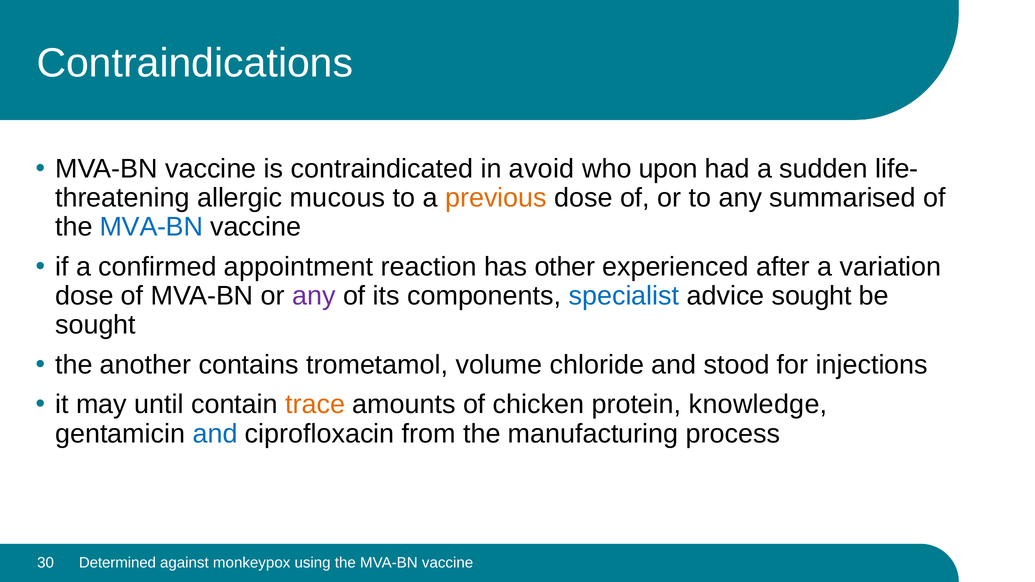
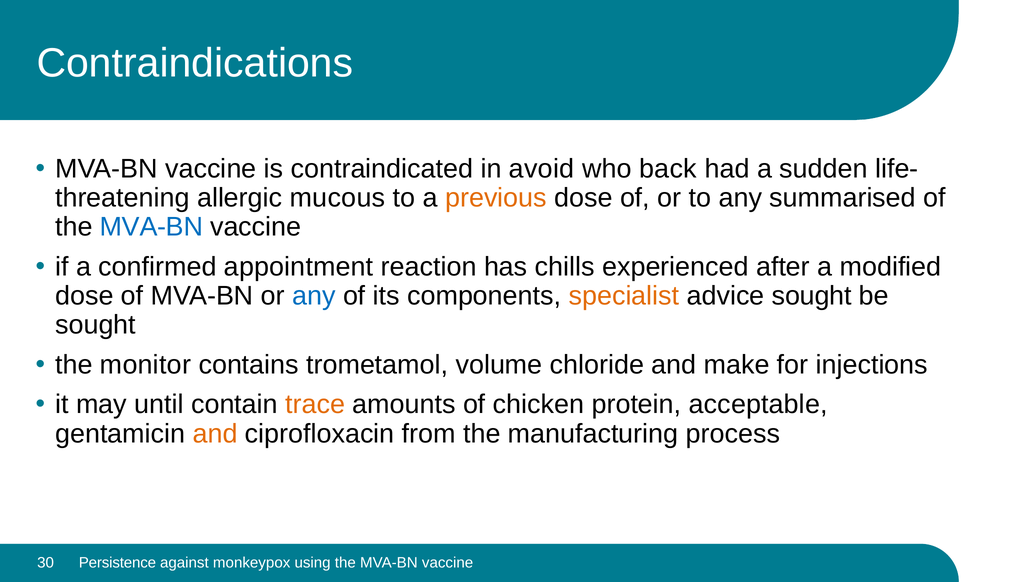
upon: upon -> back (668, 169)
other: other -> chills (565, 267)
variation: variation -> modified (891, 267)
any colour: purple -> blue (314, 296)
specialist colour: blue -> orange (624, 296)
another: another -> monitor (145, 365)
stood: stood -> make (737, 365)
knowledge: knowledge -> acceptable (758, 405)
and colour: blue -> orange (215, 434)
Determined: Determined -> Persistence (117, 563)
